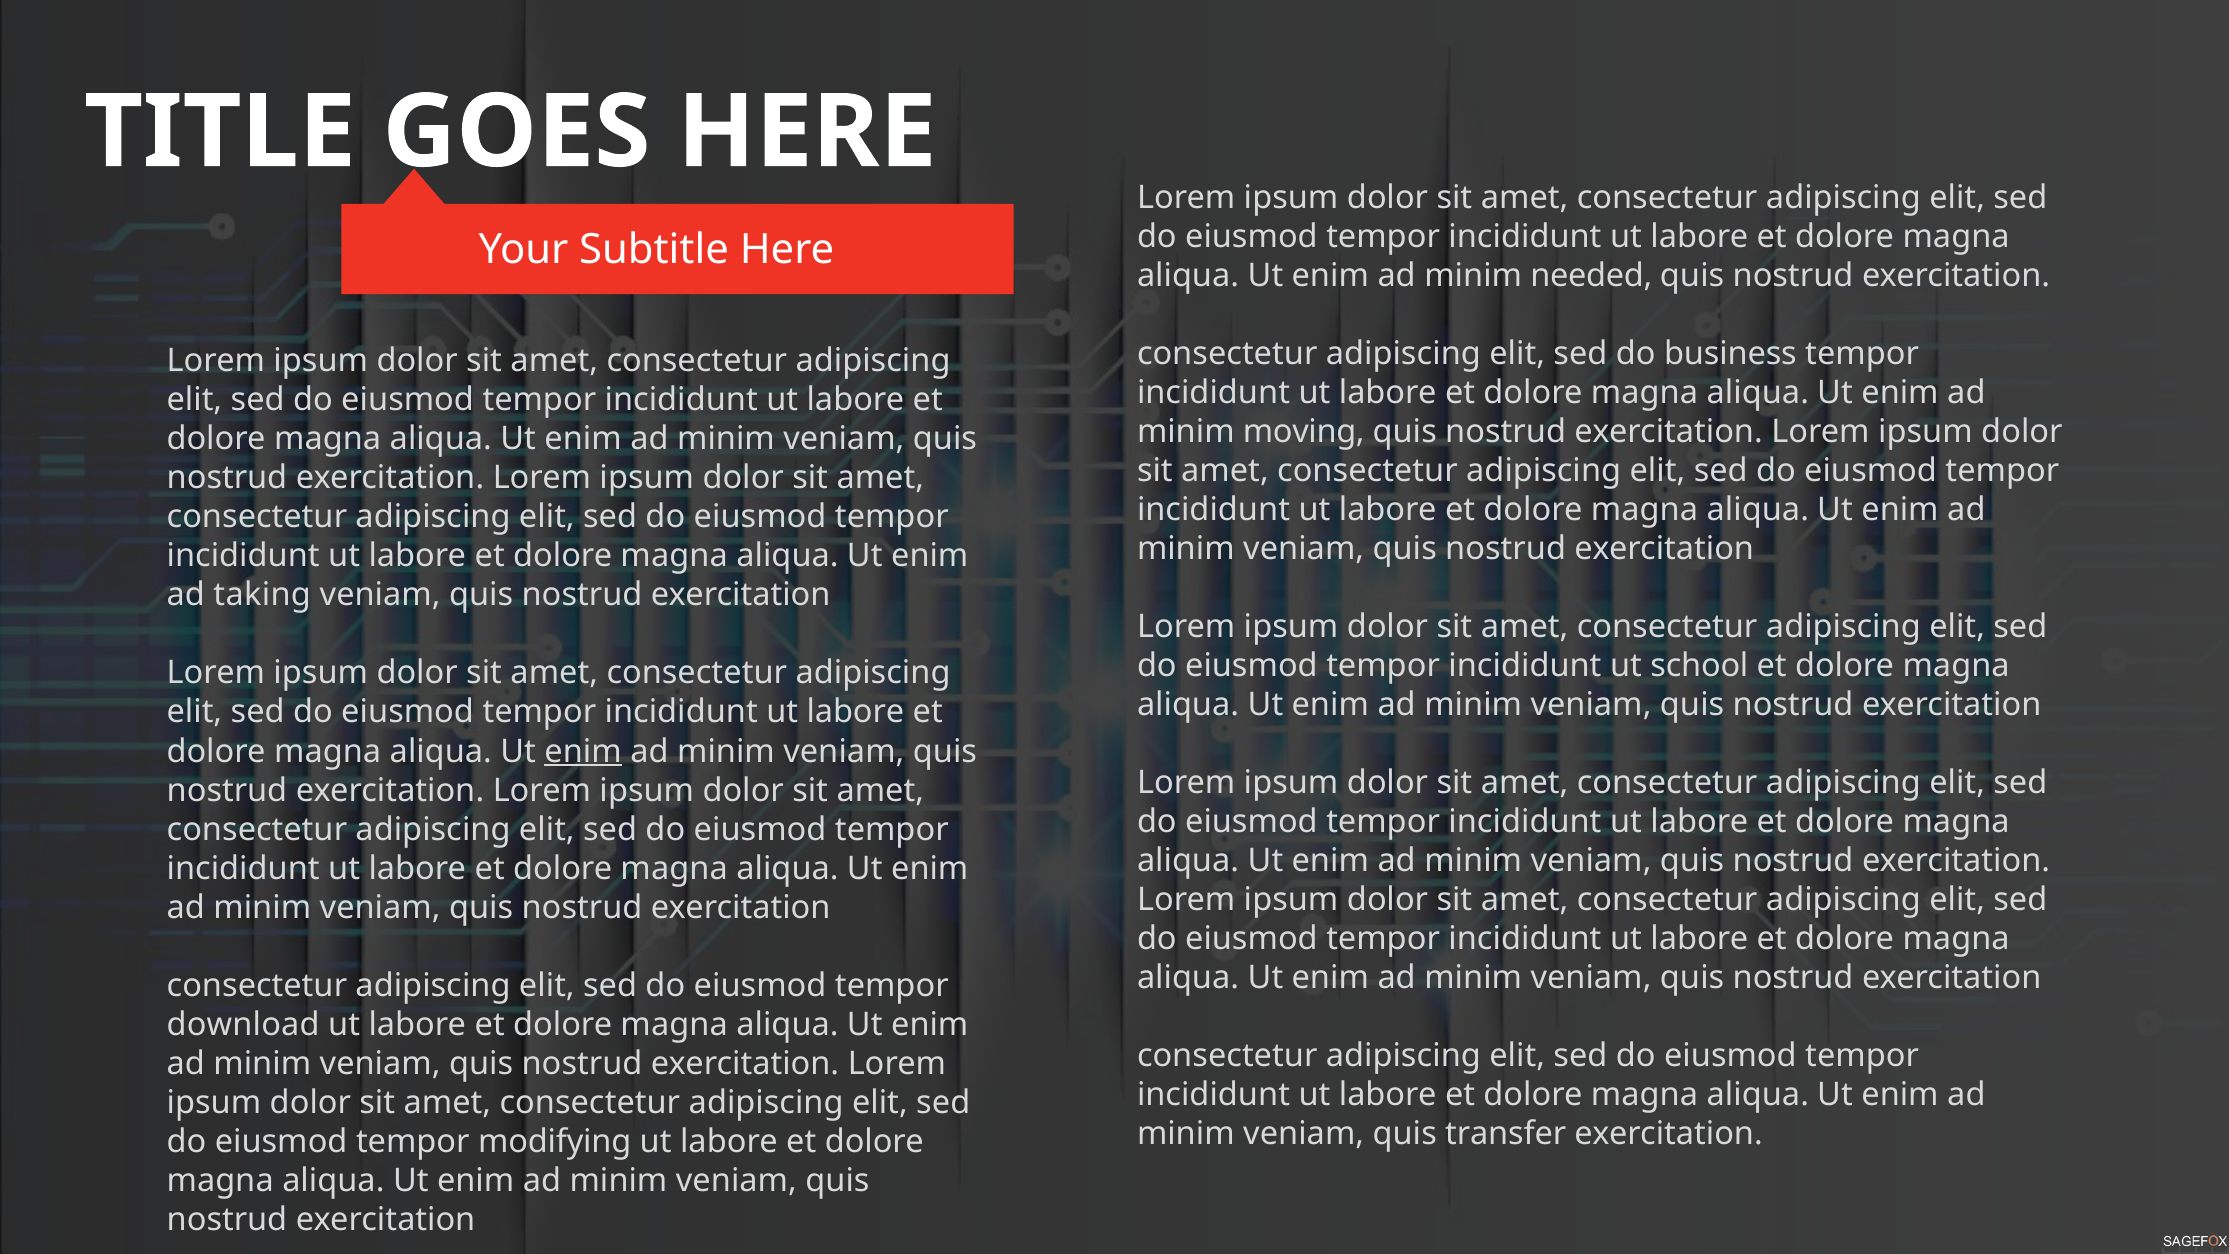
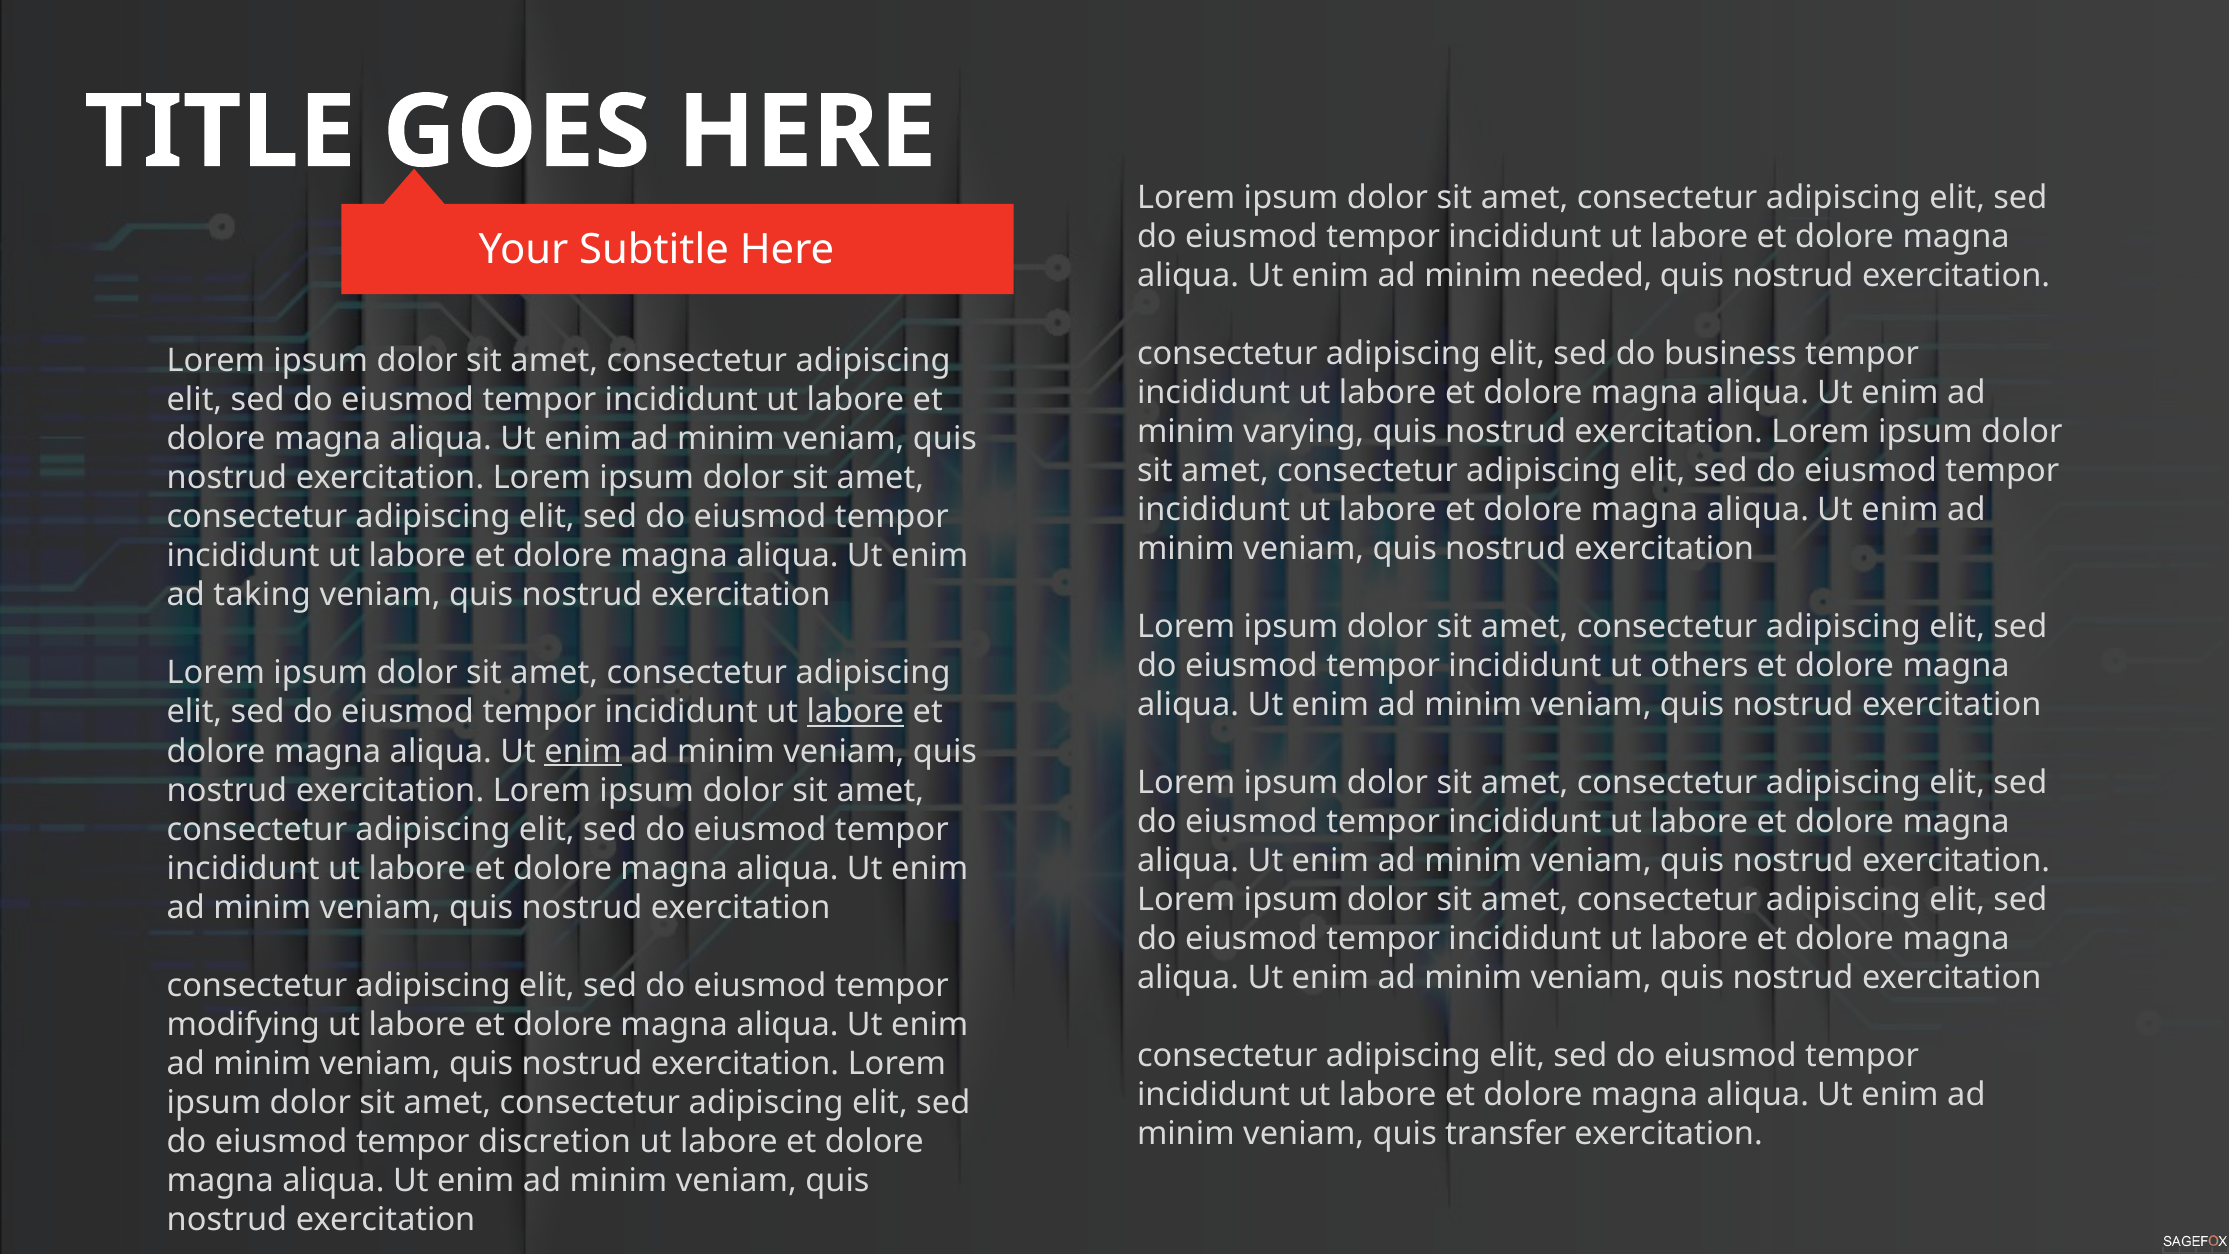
moving: moving -> varying (1304, 431)
school: school -> others (1699, 666)
labore underline: none -> present (855, 712)
download: download -> modifying (243, 1024)
modifying: modifying -> discretion (555, 1141)
